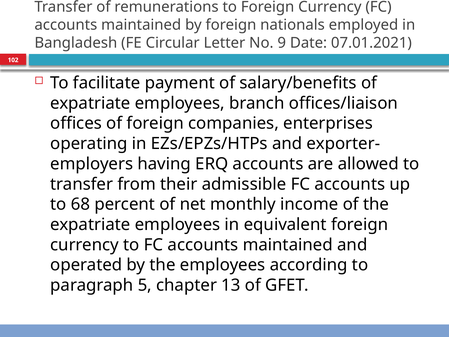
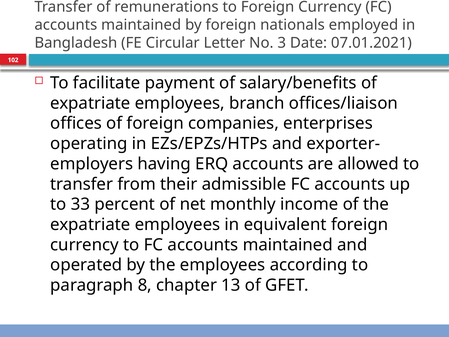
9: 9 -> 3 (282, 43)
68: 68 -> 33 (80, 204)
5: 5 -> 8 (145, 285)
